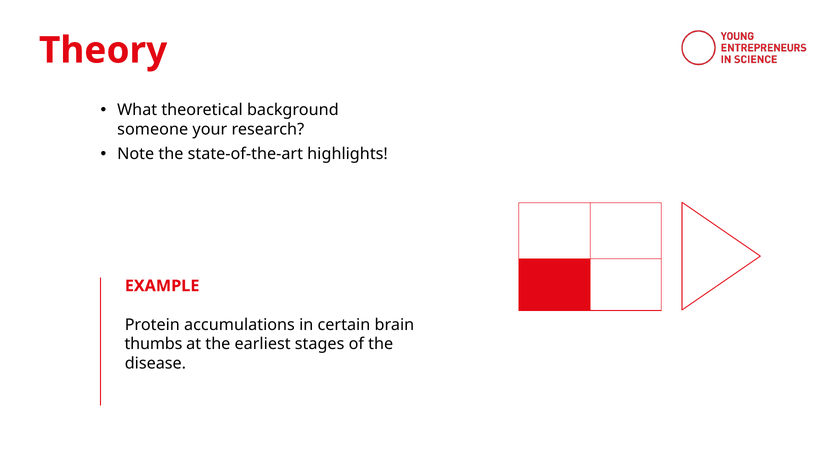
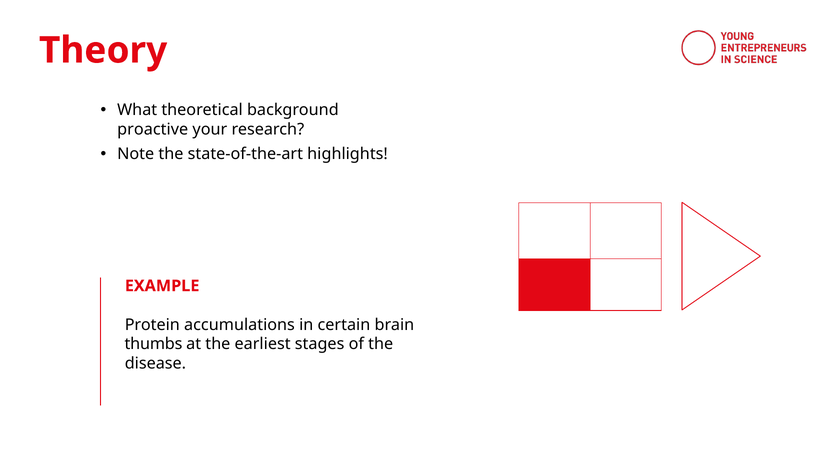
someone: someone -> proactive (153, 129)
